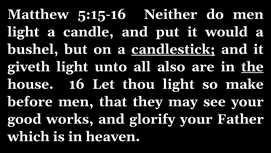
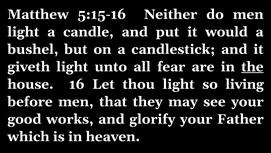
candlestick underline: present -> none (173, 49)
also: also -> fear (171, 67)
make: make -> living (245, 84)
